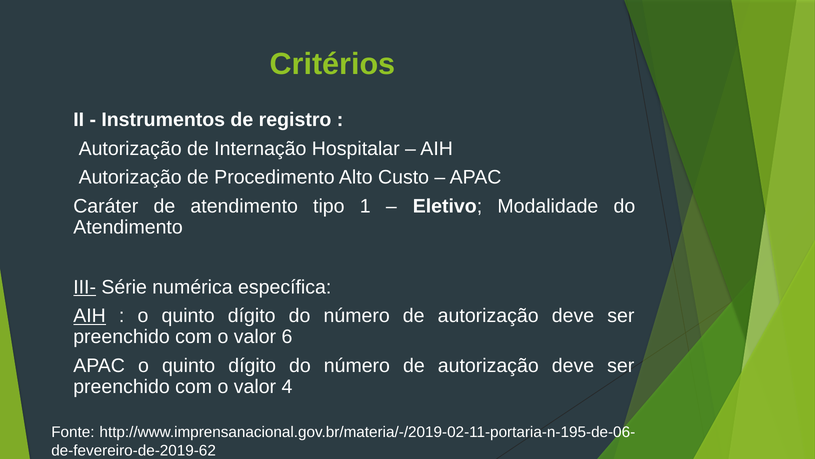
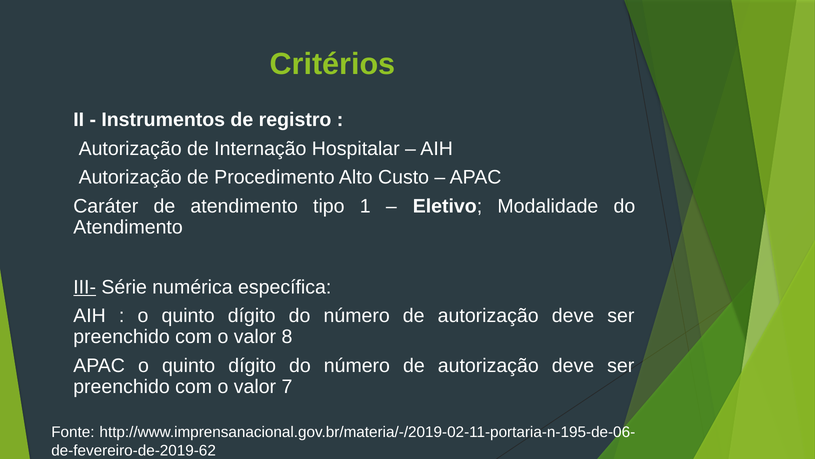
AIH underline: present -> none (90, 316)
6: 6 -> 8 (287, 337)
4: 4 -> 7 (287, 386)
